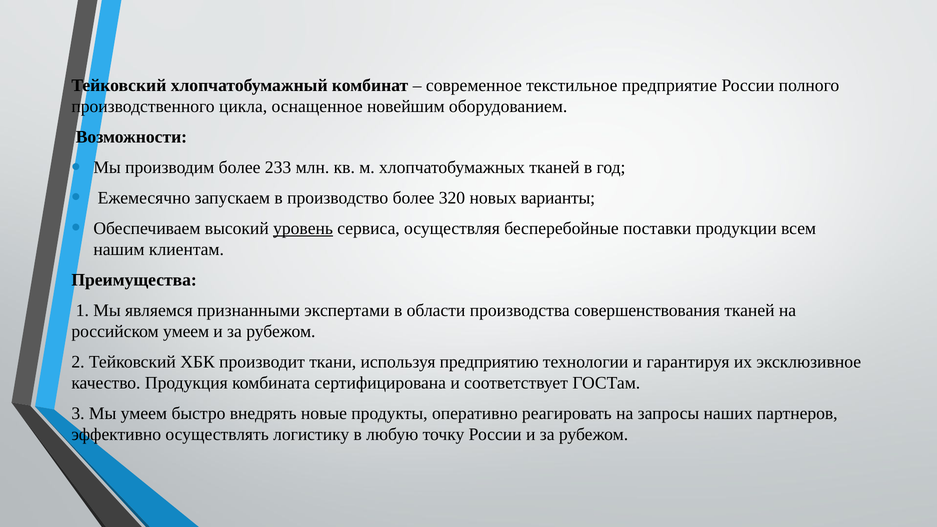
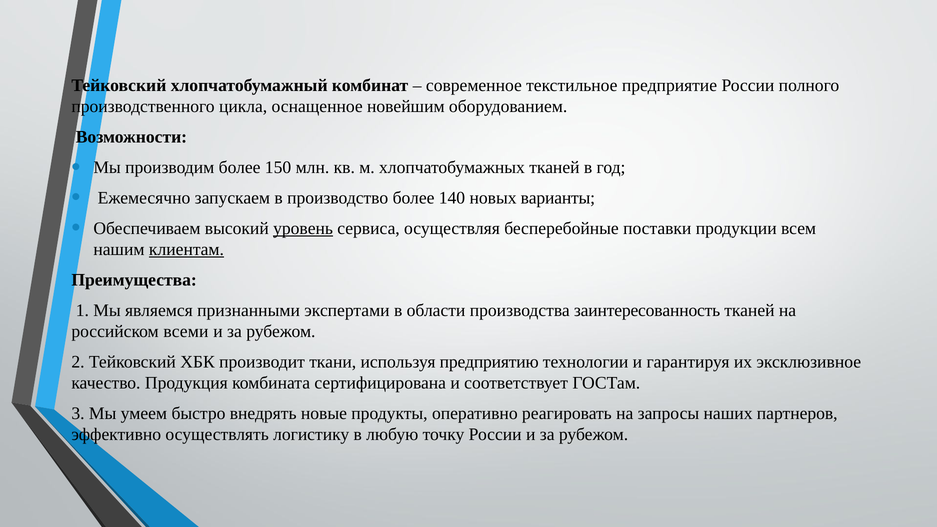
233: 233 -> 150 (278, 167)
320: 320 -> 140 (452, 198)
клиентам underline: none -> present (186, 249)
совершенствования: совершенствования -> заинтересованность (647, 310)
российском умеем: умеем -> всеми (186, 331)
